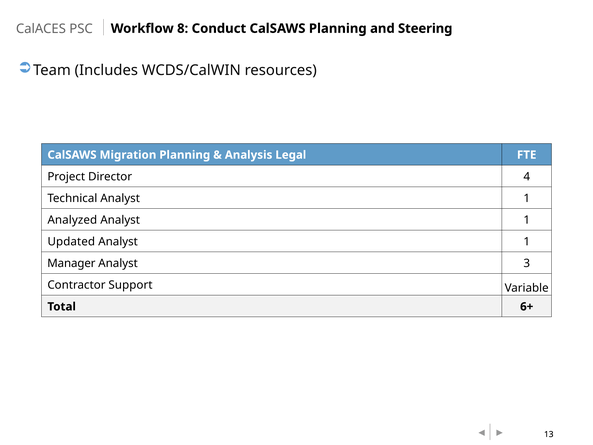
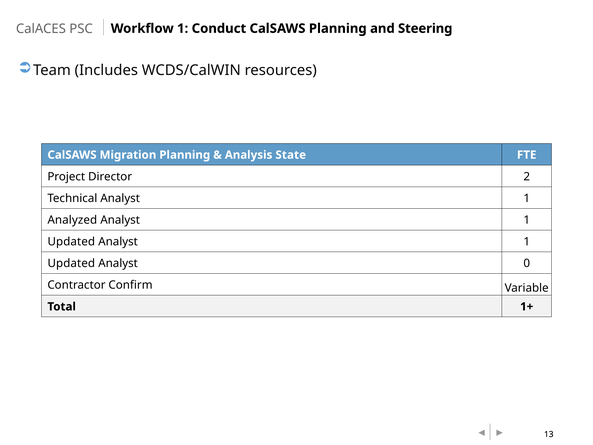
Workflow 8: 8 -> 1 (183, 28)
Legal: Legal -> State (291, 155)
4: 4 -> 2 (527, 176)
Manager: Manager -> Updated (71, 263)
3: 3 -> 0 (527, 263)
Support: Support -> Confirm (131, 285)
6+: 6+ -> 1+ (527, 306)
